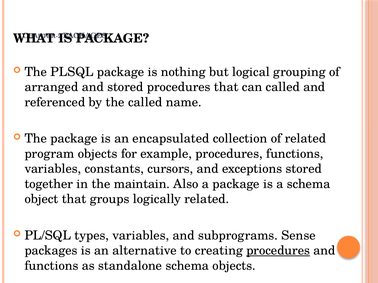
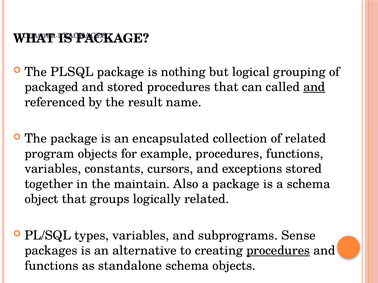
arranged: arranged -> packaged (51, 87)
and underline: none -> present (314, 87)
the called: called -> result (145, 102)
